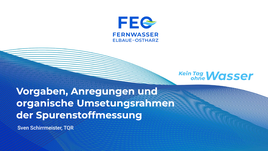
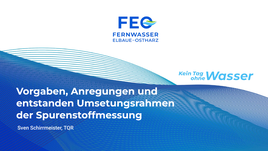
organische: organische -> entstanden (45, 103)
